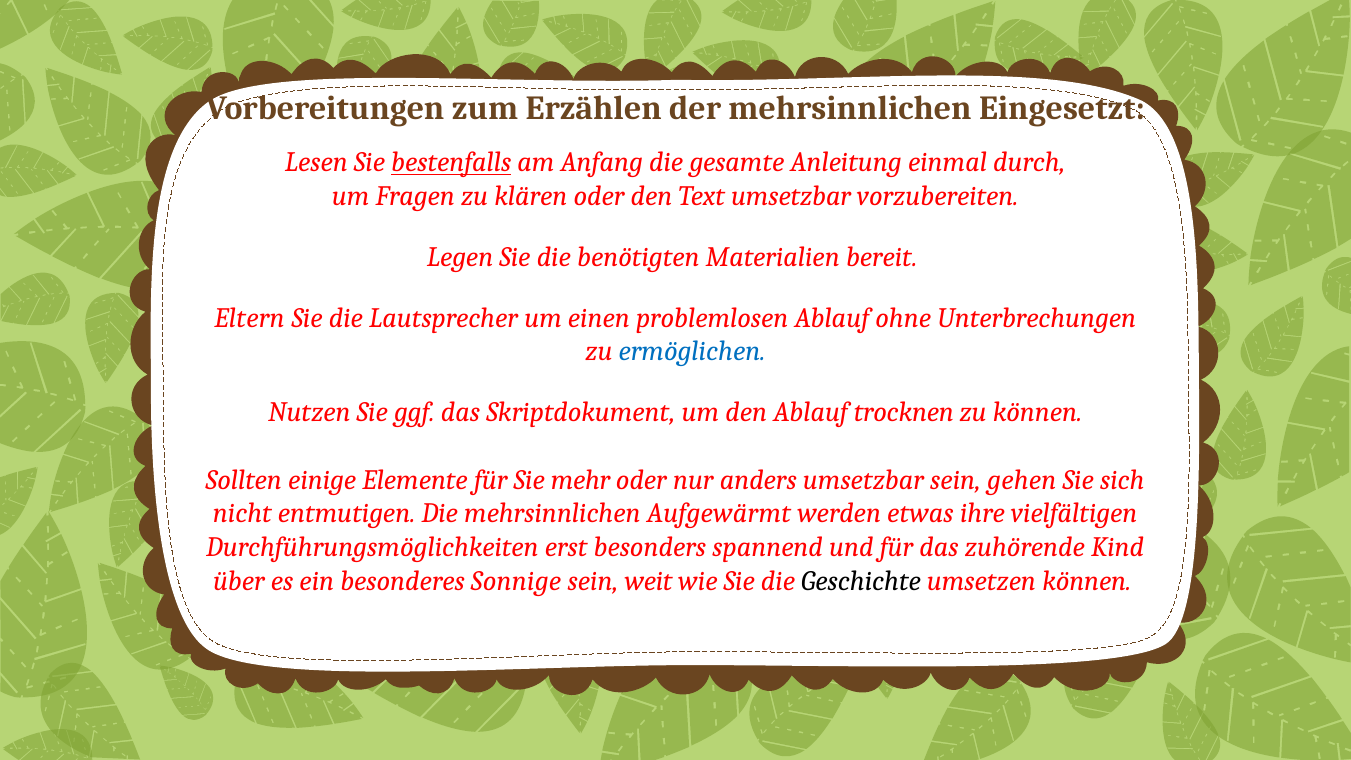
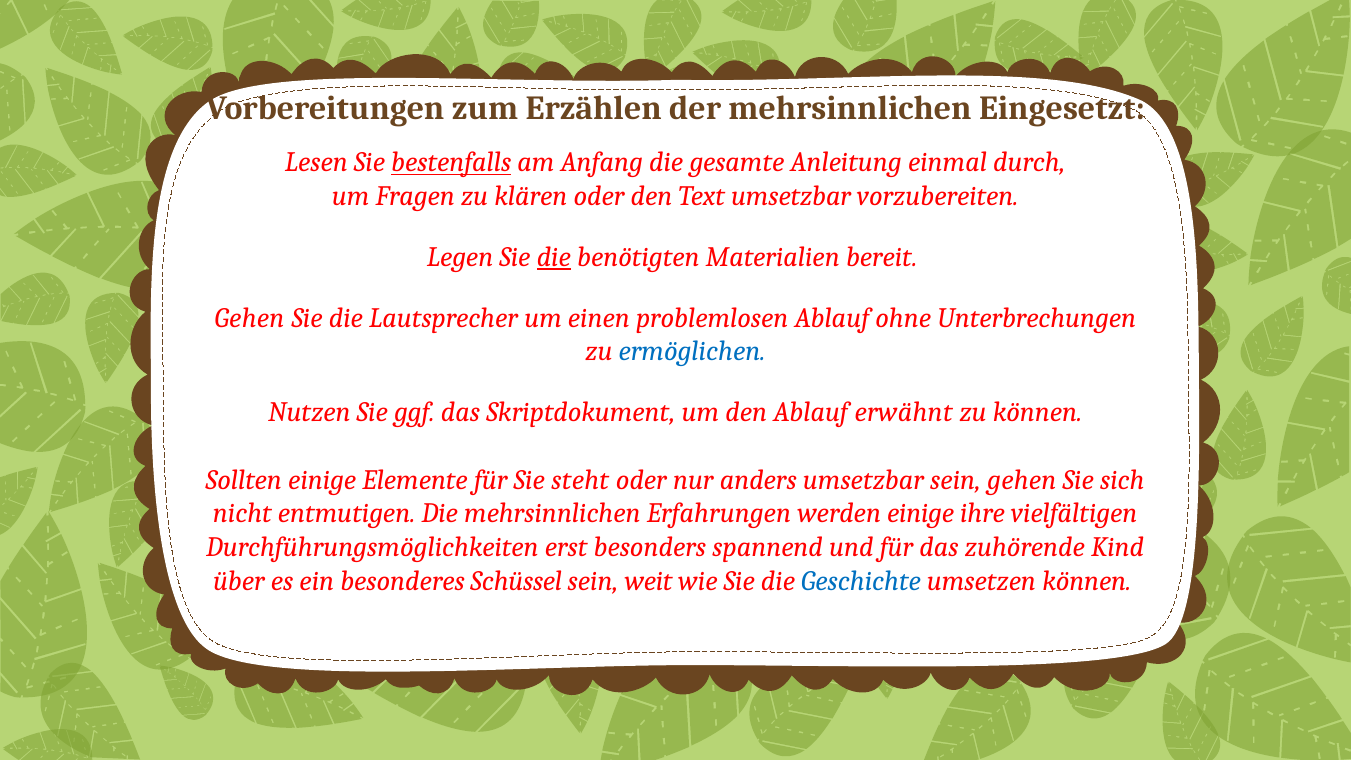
die underline: none -> present (554, 257)
Eltern: Eltern -> Gehen (250, 318)
trocknen: trocknen -> erwähnt (904, 412)
mehr: mehr -> steht (580, 480)
Aufgewärmt: Aufgewärmt -> Erfahrungen (719, 514)
werden etwas: etwas -> einige (921, 514)
Sonnige: Sonnige -> Schüssel (516, 581)
Geschichte colour: black -> blue (861, 581)
